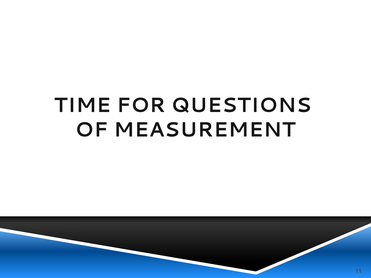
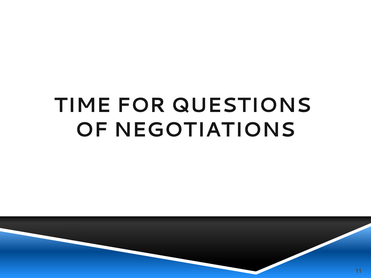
MEASUREMENT: MEASUREMENT -> NEGOTIATIONS (205, 130)
